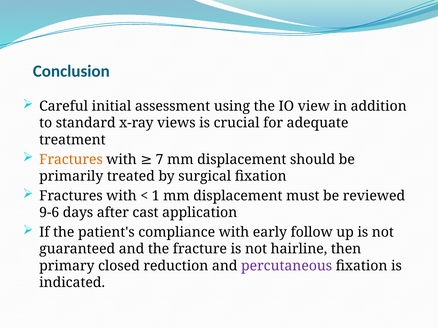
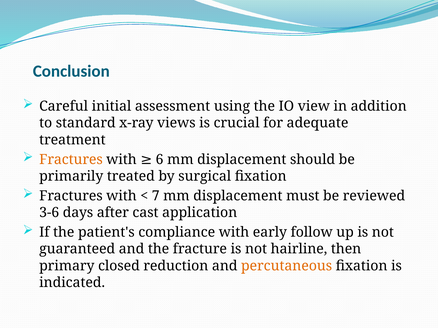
7: 7 -> 6 (160, 160)
1: 1 -> 7 (156, 196)
9-6: 9-6 -> 3-6 (49, 213)
percutaneous colour: purple -> orange (287, 266)
